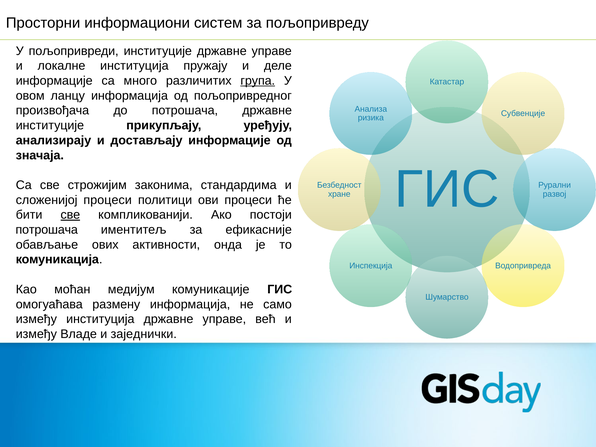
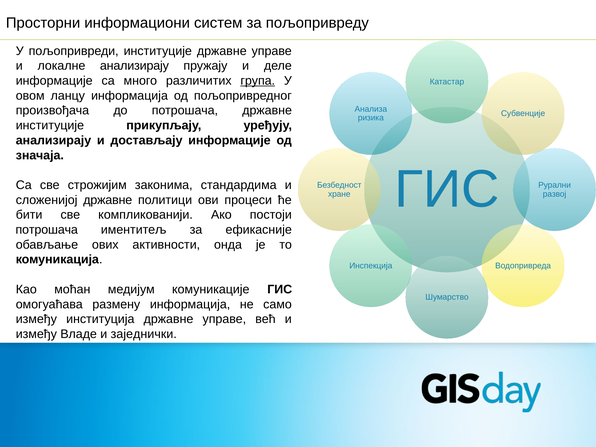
локалне институција: институција -> анализирају (134, 66)
сложенијој процеси: процеси -> државне (108, 200)
све underline: present -> none (70, 215)
